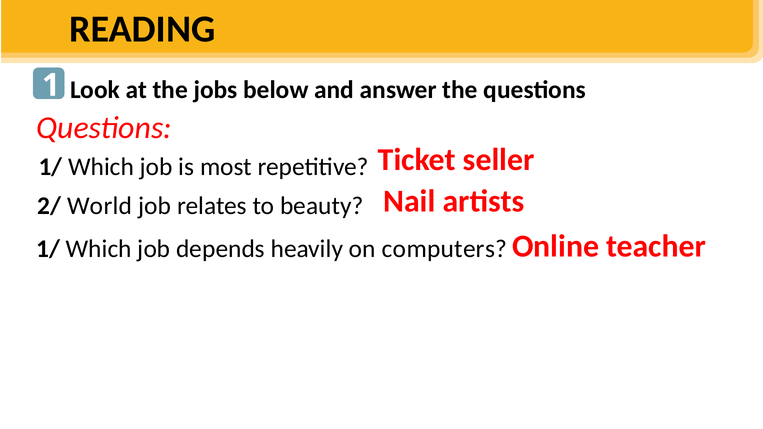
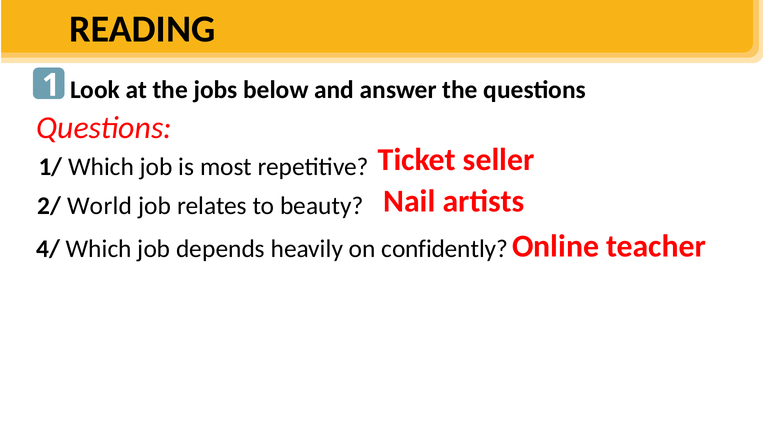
1/: 1/ -> 4/ (48, 249)
computers: computers -> confidently (445, 249)
